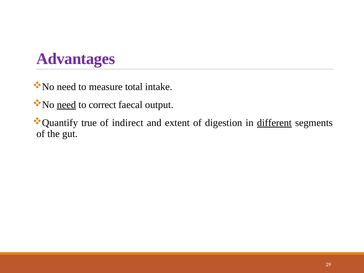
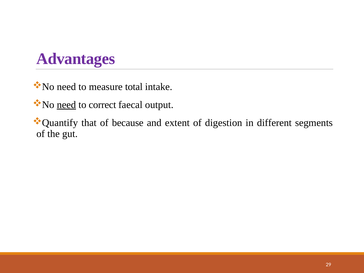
true: true -> that (89, 123)
indirect: indirect -> because (128, 123)
different underline: present -> none (274, 123)
